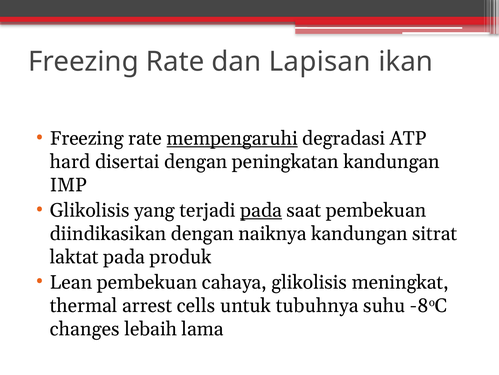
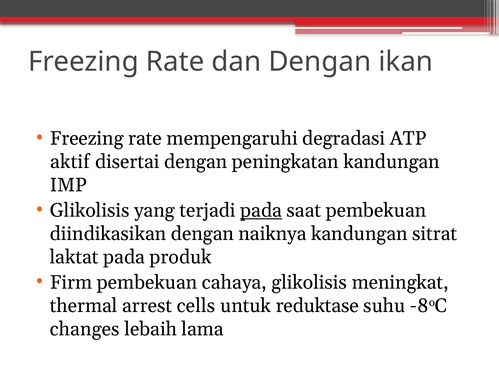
dan Lapisan: Lapisan -> Dengan (320, 61)
mempengaruhi underline: present -> none (232, 138)
hard: hard -> aktif (70, 161)
Lean: Lean -> Firm (71, 282)
tubuhnya: tubuhnya -> reduktase (317, 305)
